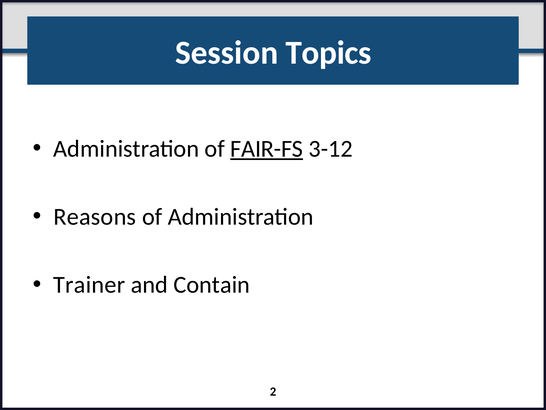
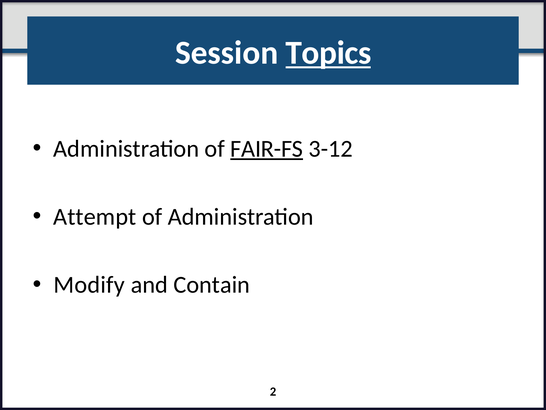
Topics underline: none -> present (328, 53)
Reasons: Reasons -> Attempt (95, 217)
Trainer: Trainer -> Modify (89, 285)
